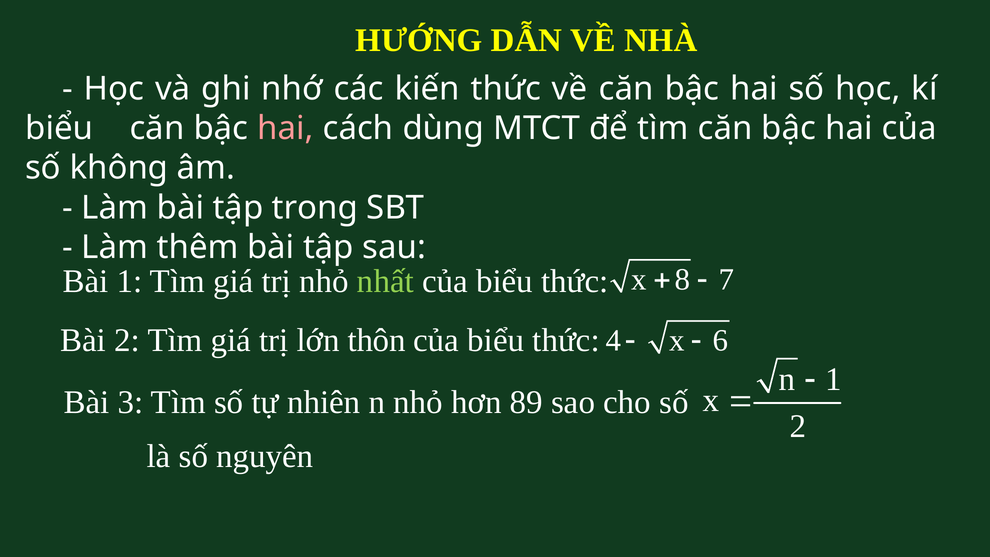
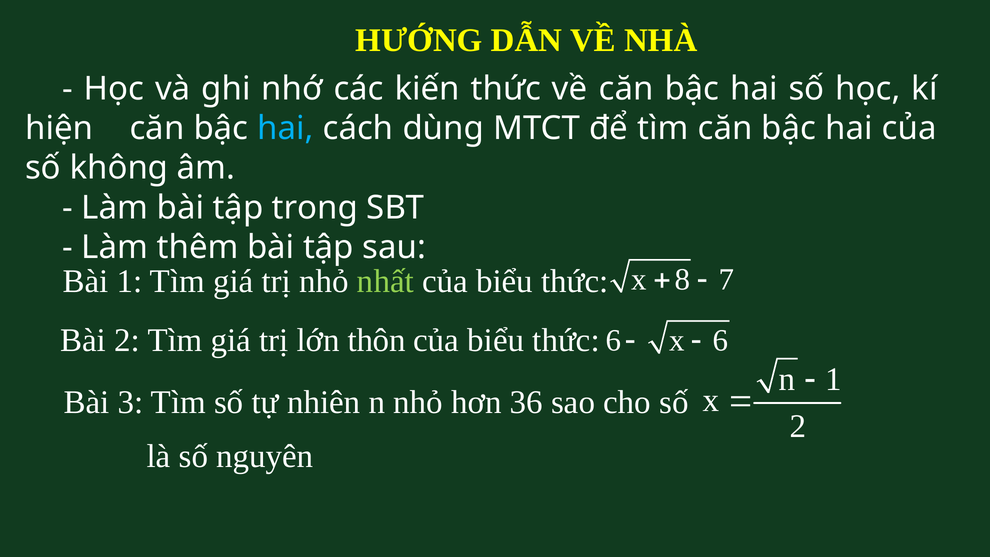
biểu: biểu -> hiện (59, 128)
hai colour: pink -> light blue (286, 128)
thức 4: 4 -> 6 (613, 340)
89: 89 -> 36 (526, 402)
